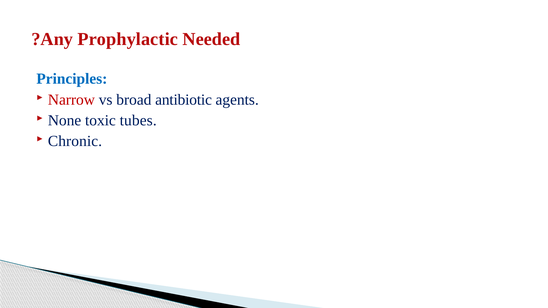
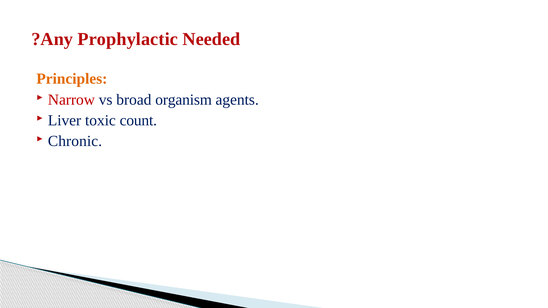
Principles colour: blue -> orange (72, 79)
antibiotic: antibiotic -> organism (184, 100)
None: None -> Liver (65, 121)
tubes: tubes -> count (138, 121)
